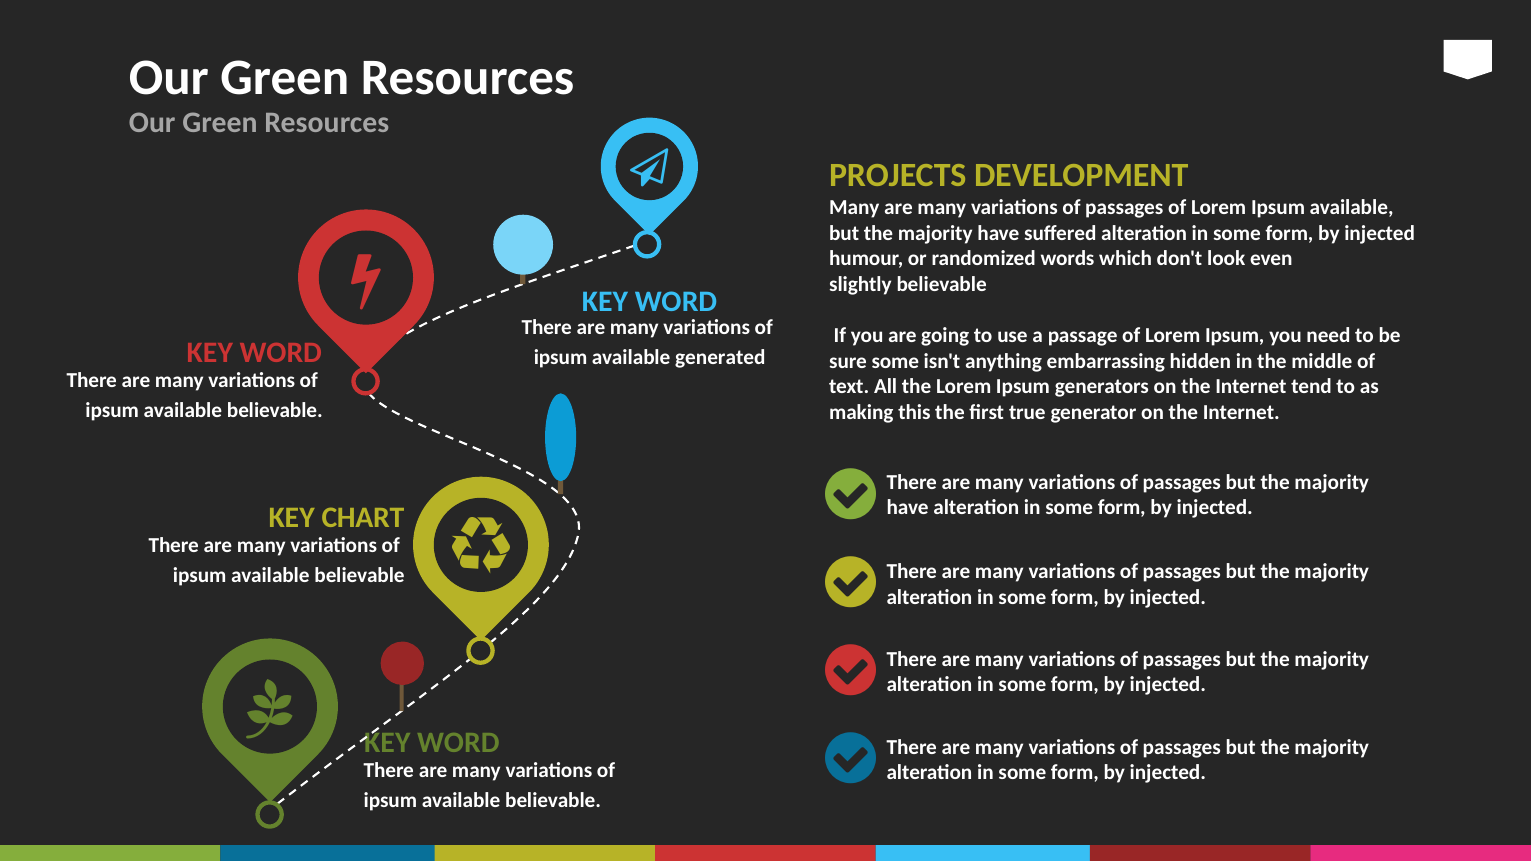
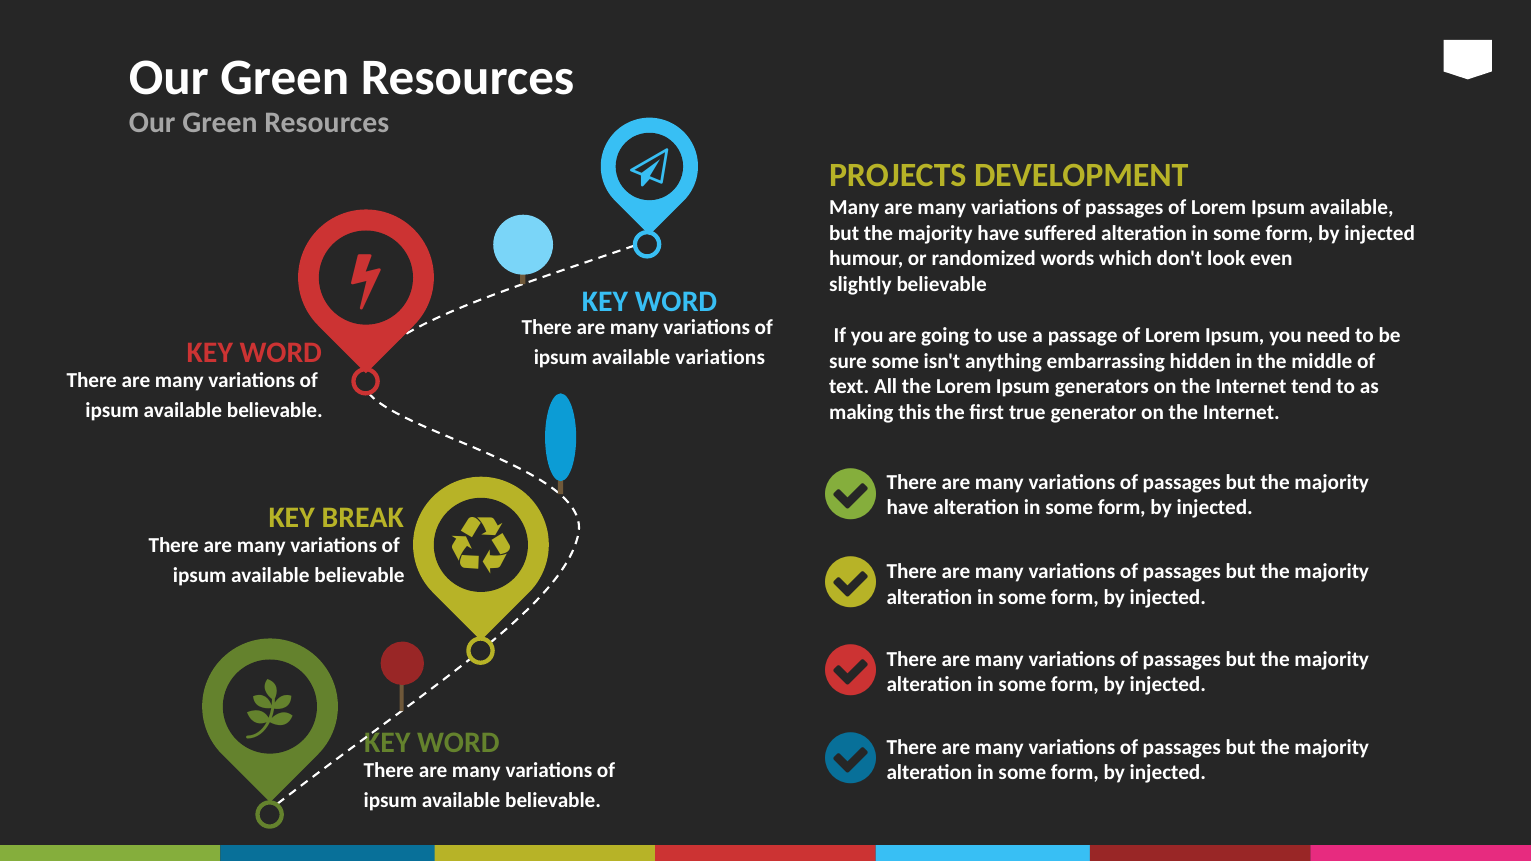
available generated: generated -> variations (720, 357)
CHART: CHART -> BREAK (363, 518)
